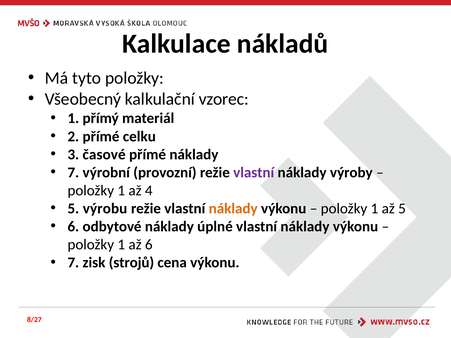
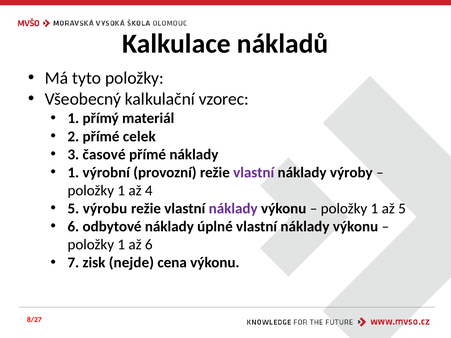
celku: celku -> celek (139, 136)
7: 7 -> 1 (73, 173)
náklady colour: orange -> purple (233, 209)
strojů: strojů -> nejde (131, 263)
